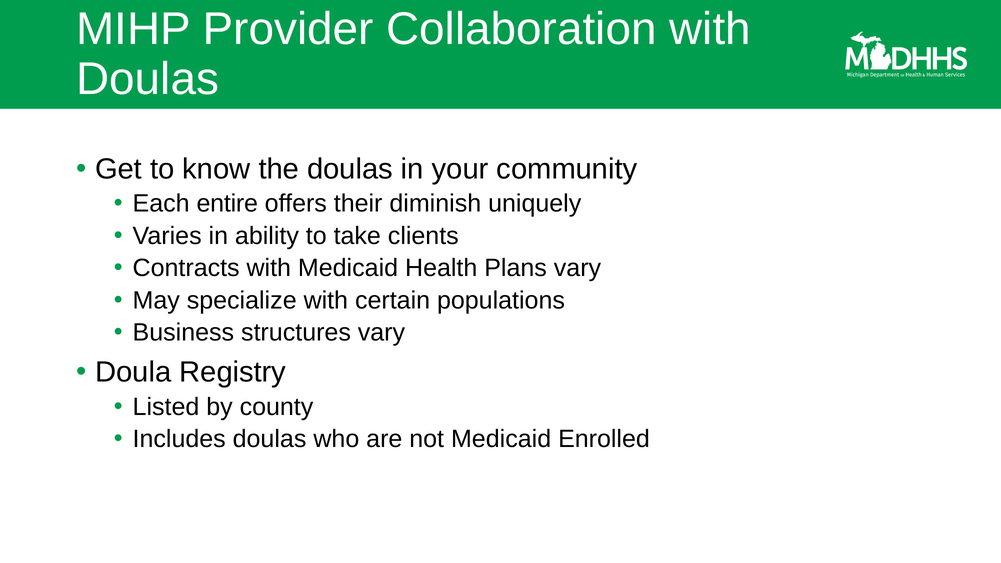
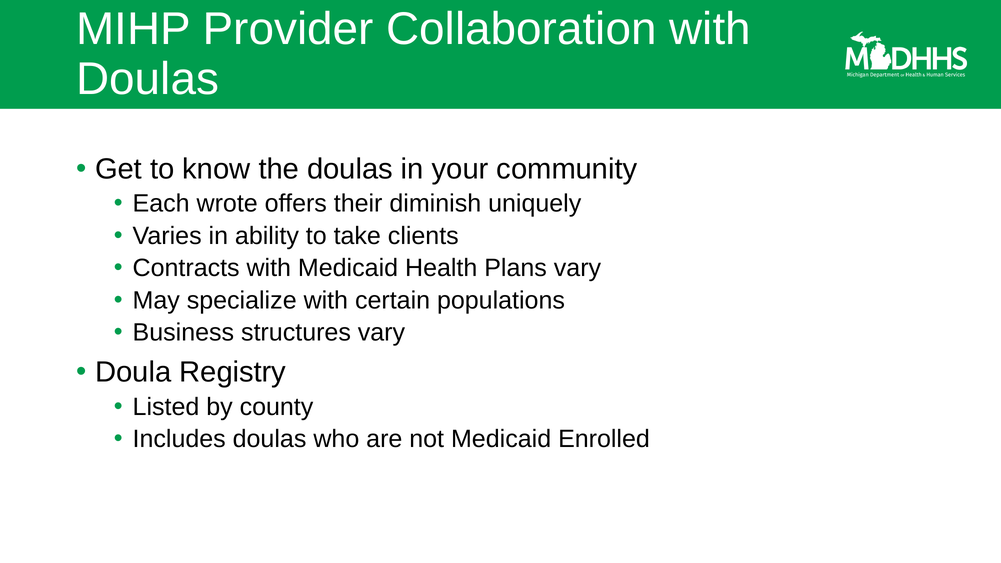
entire: entire -> wrote (227, 204)
